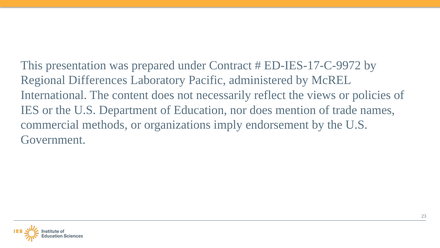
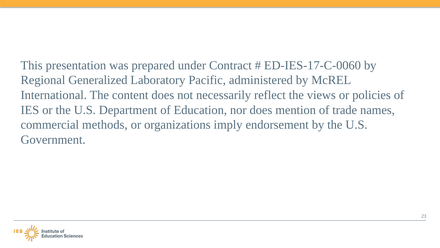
ED-IES-17-C-9972: ED-IES-17-C-9972 -> ED-IES-17-C-0060 (312, 65)
Differences: Differences -> Generalized (98, 80)
